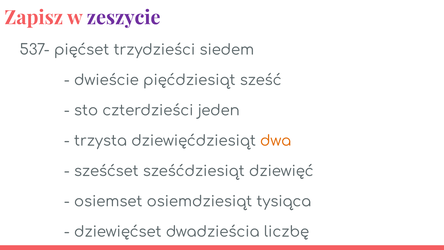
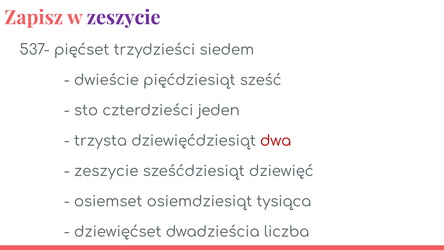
dwa colour: orange -> red (276, 141)
sześćset: sześćset -> zeszycie (106, 171)
liczbę: liczbę -> liczba (287, 232)
